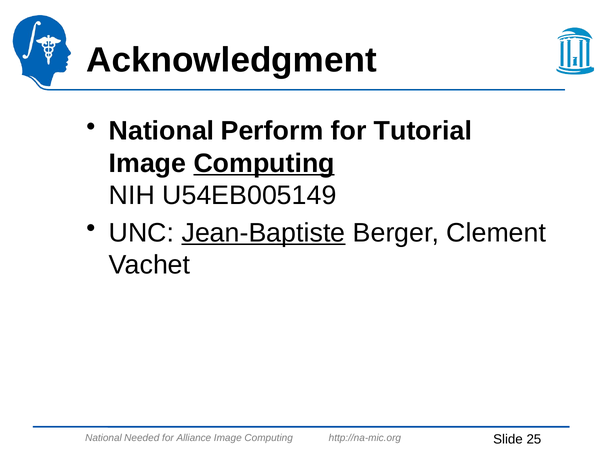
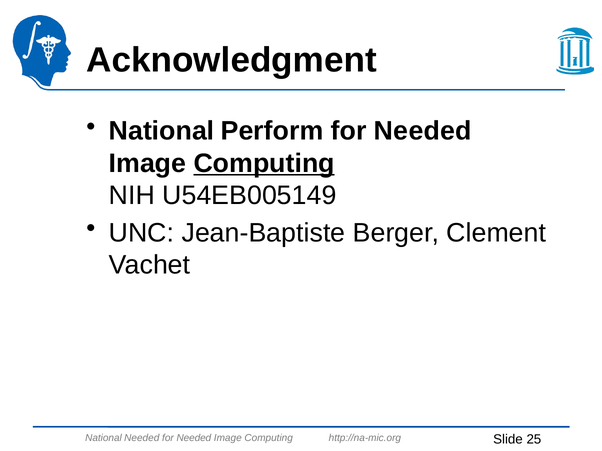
Tutorial: Tutorial -> Needed (423, 131)
Jean-Baptiste underline: present -> none (263, 233)
Alliance: Alliance -> Needed (194, 438)
